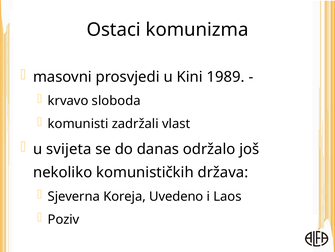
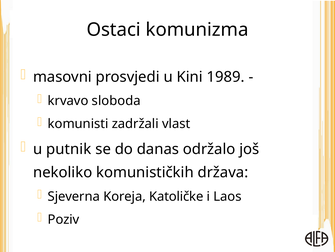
svijeta: svijeta -> putnik (69, 149)
Uvedeno: Uvedeno -> Katoličke (176, 196)
